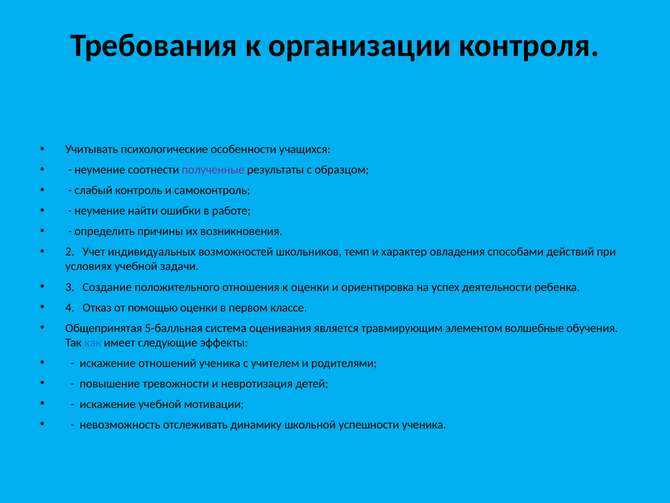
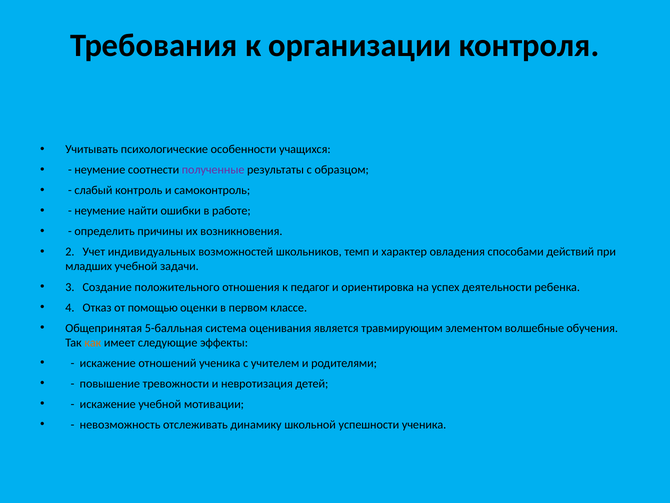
условиях: условиях -> младших (89, 266)
к оценки: оценки -> педагог (310, 287)
как colour: blue -> orange (93, 342)
